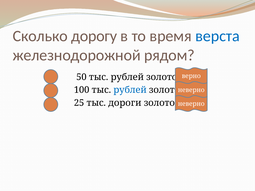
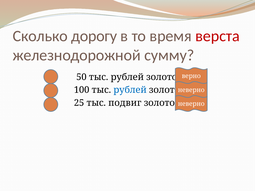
верста colour: blue -> red (218, 36)
рядом: рядом -> сумму (169, 55)
дороги: дороги -> подвиг (125, 103)
